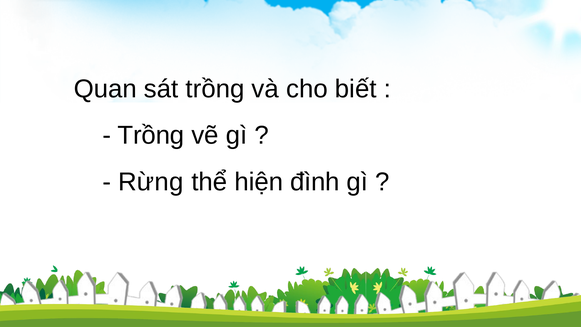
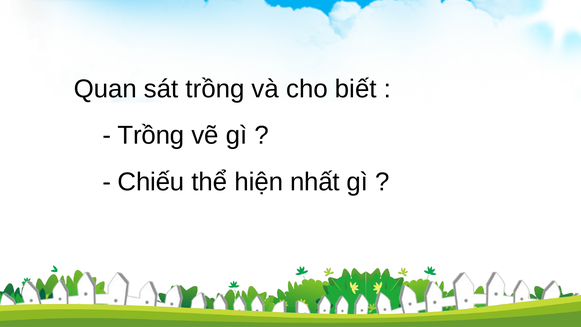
Rừng: Rừng -> Chiếu (151, 182)
đình: đình -> nhất (315, 182)
